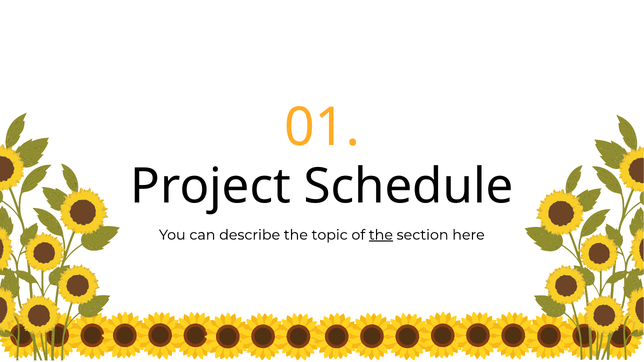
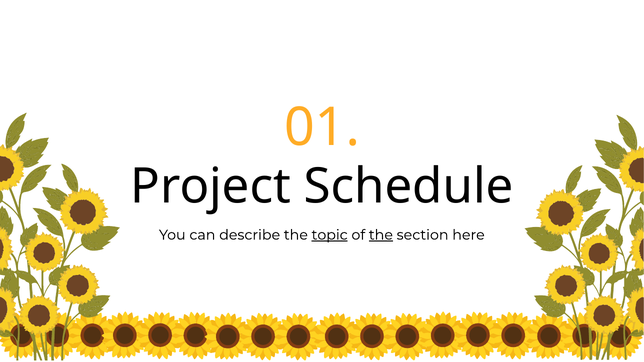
topic underline: none -> present (330, 235)
